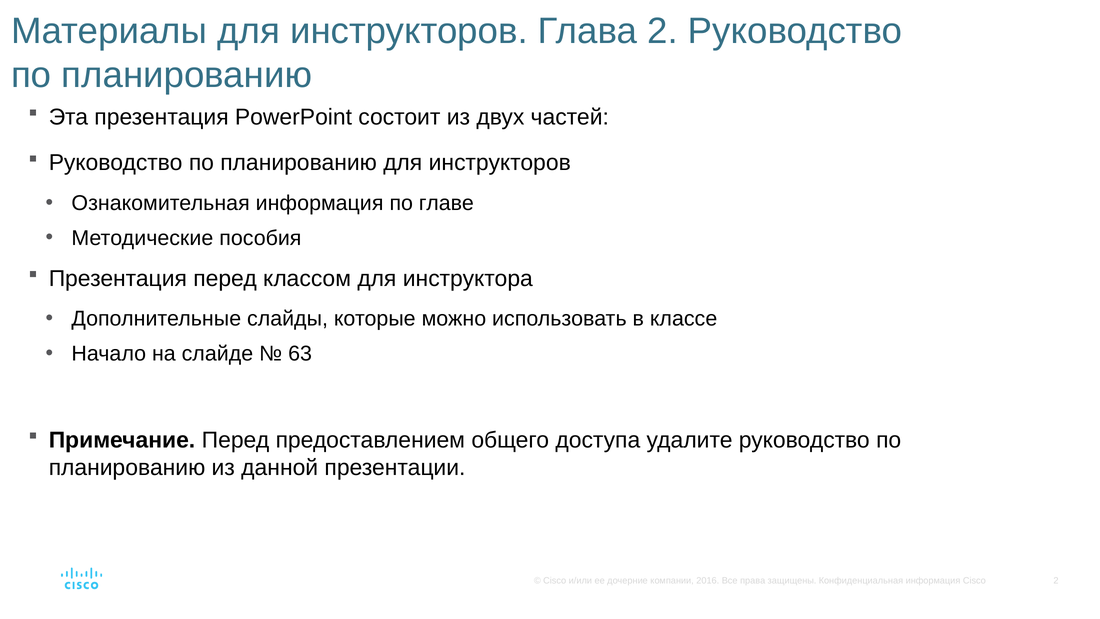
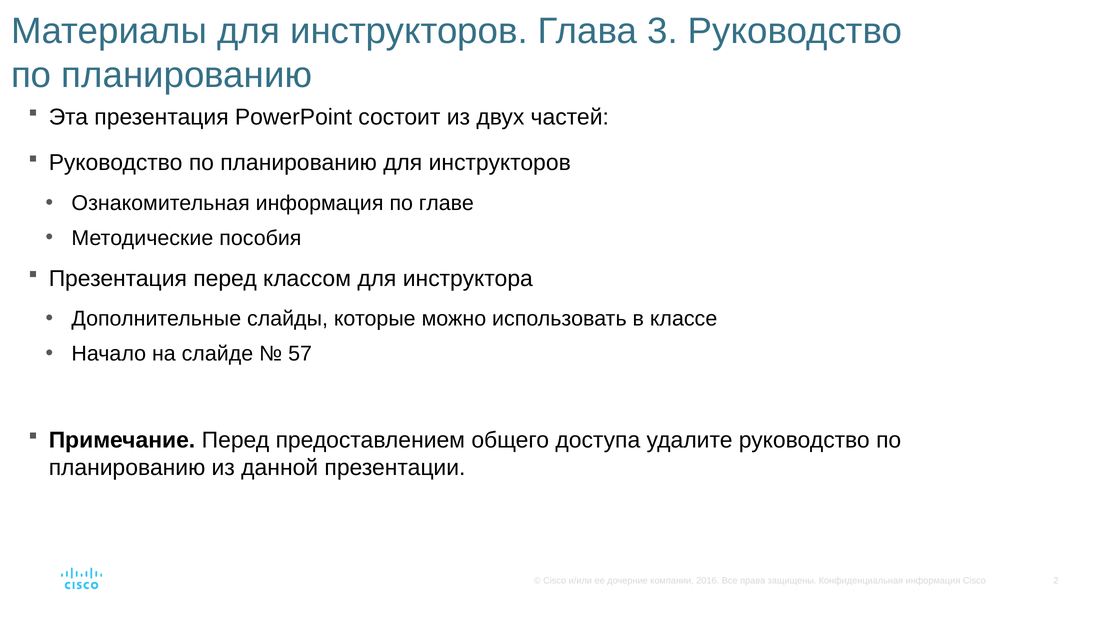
Глава 2: 2 -> 3 (662, 31)
63: 63 -> 57 (300, 354)
